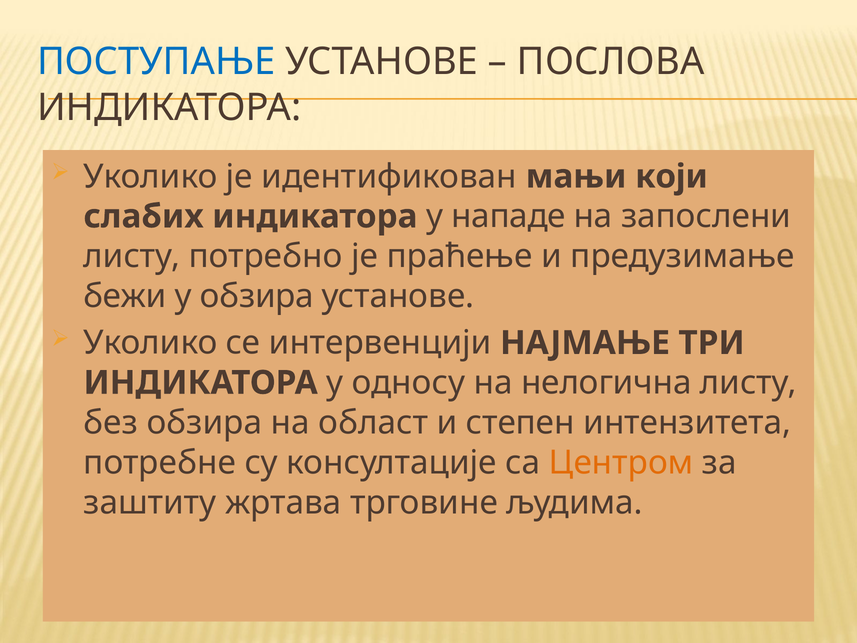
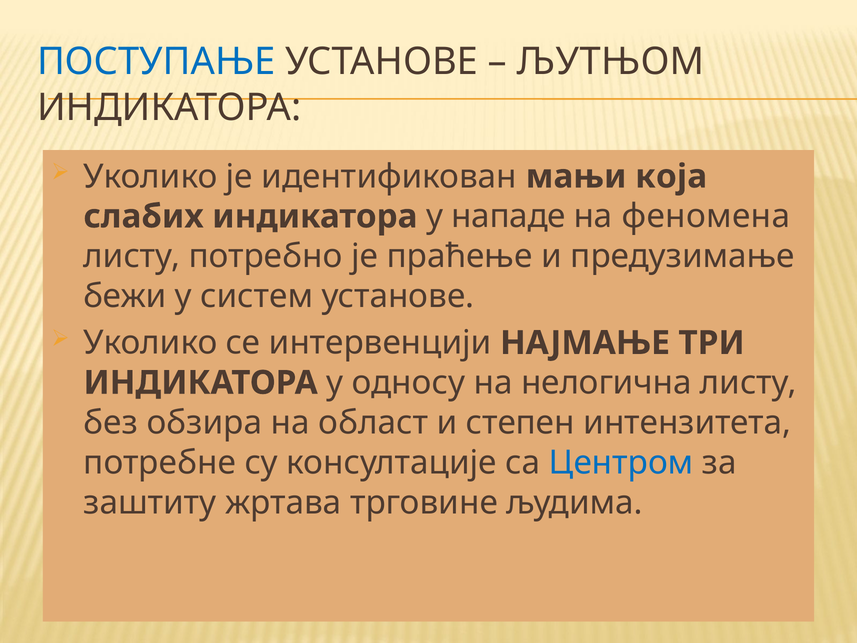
ПОСЛОВА: ПОСЛОВА -> ЉУТЊОМ (611, 62)
који: који -> која (671, 176)
запослени: запослени -> феномена (706, 216)
у обзира: обзира -> систем (257, 296)
Центром colour: orange -> blue (621, 463)
